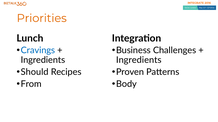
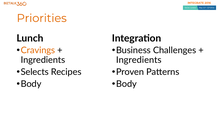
Cravings colour: blue -> orange (38, 50)
Should: Should -> Selects (35, 72)
From: From -> Body (31, 84)
